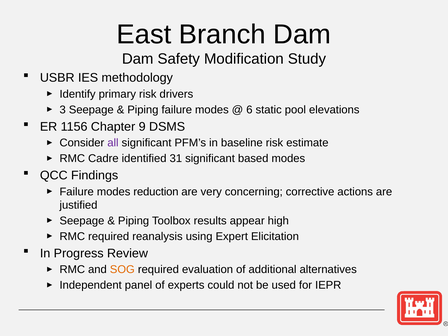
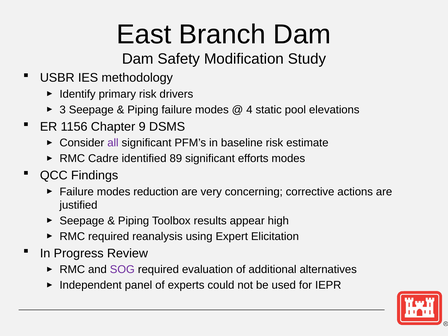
6: 6 -> 4 (249, 110)
31: 31 -> 89 (176, 159)
based: based -> efforts (253, 159)
SOG colour: orange -> purple (122, 270)
